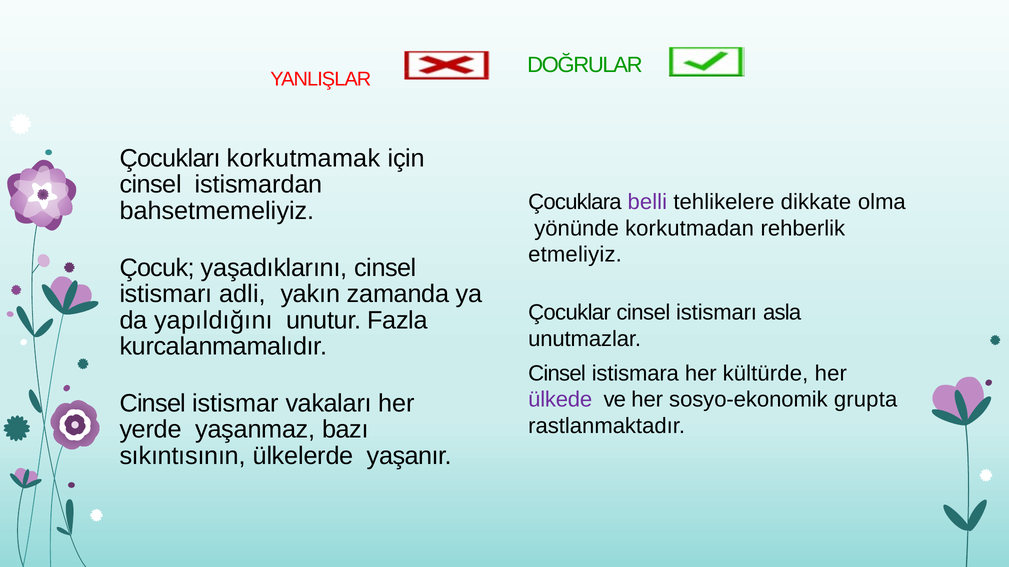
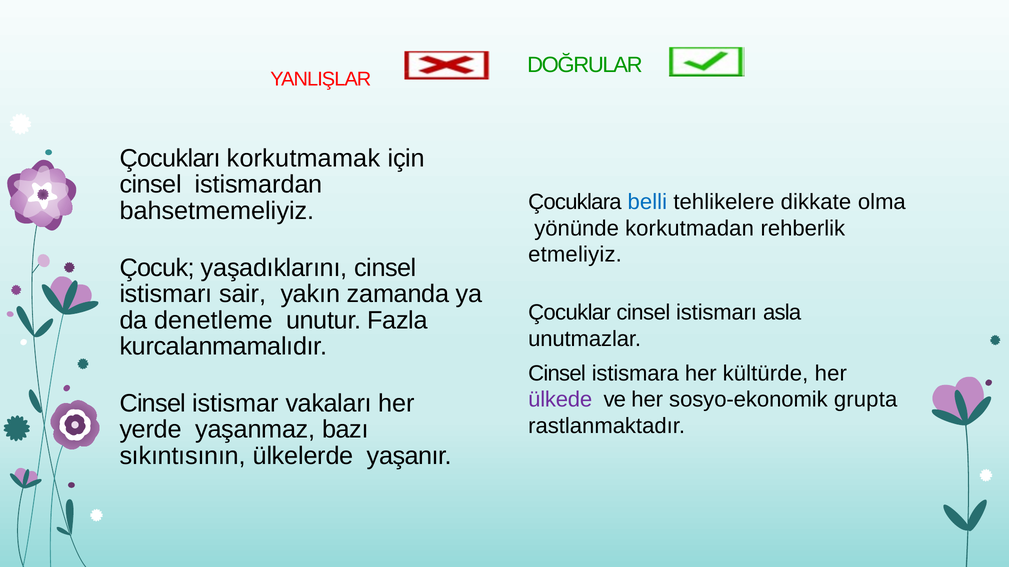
belli colour: purple -> blue (647, 202)
adli: adli -> sair (243, 294)
yapıldığını: yapıldığını -> denetleme (214, 321)
